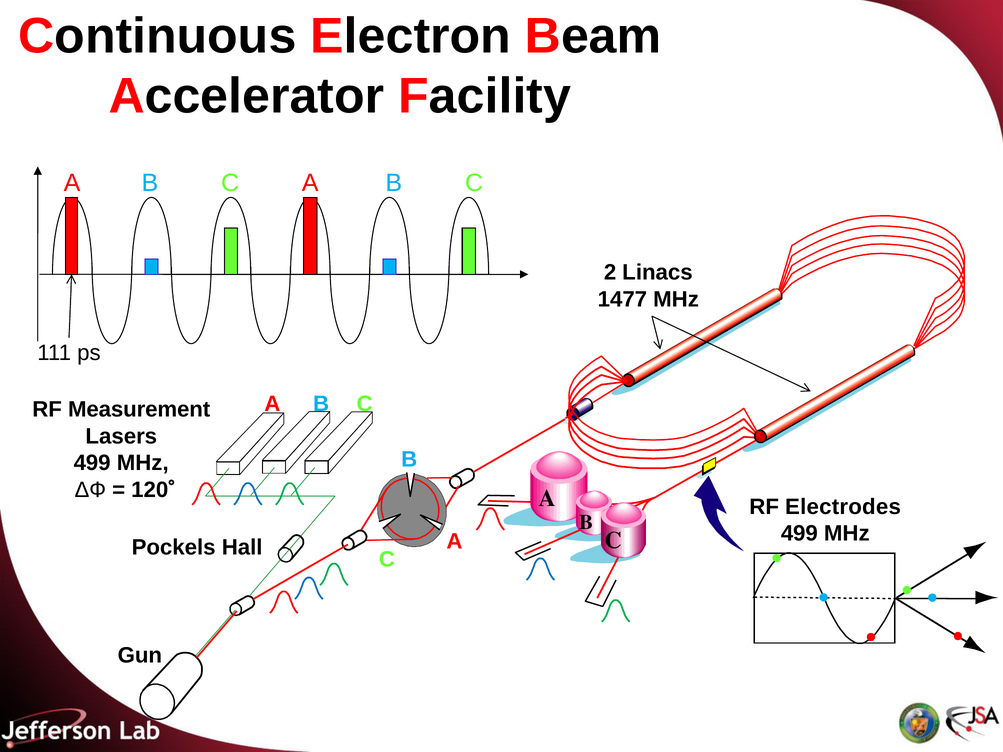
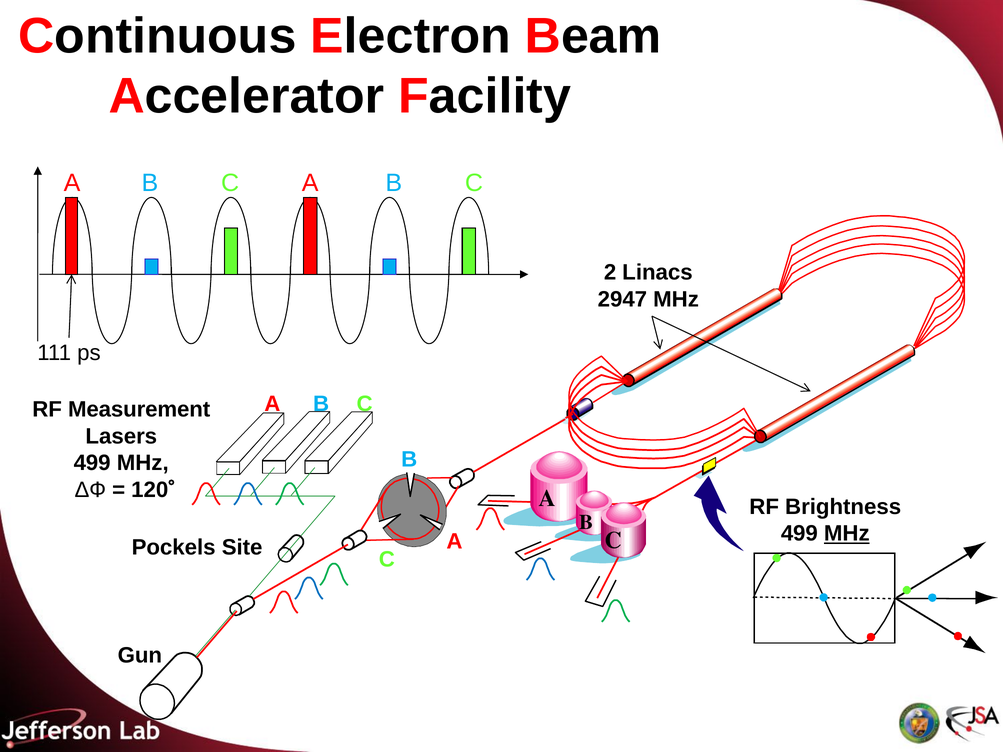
1477: 1477 -> 2947 (622, 299)
Electrodes: Electrodes -> Brightness (843, 507)
MHz underline: none -> present (847, 534)
Hall: Hall -> Site (242, 547)
